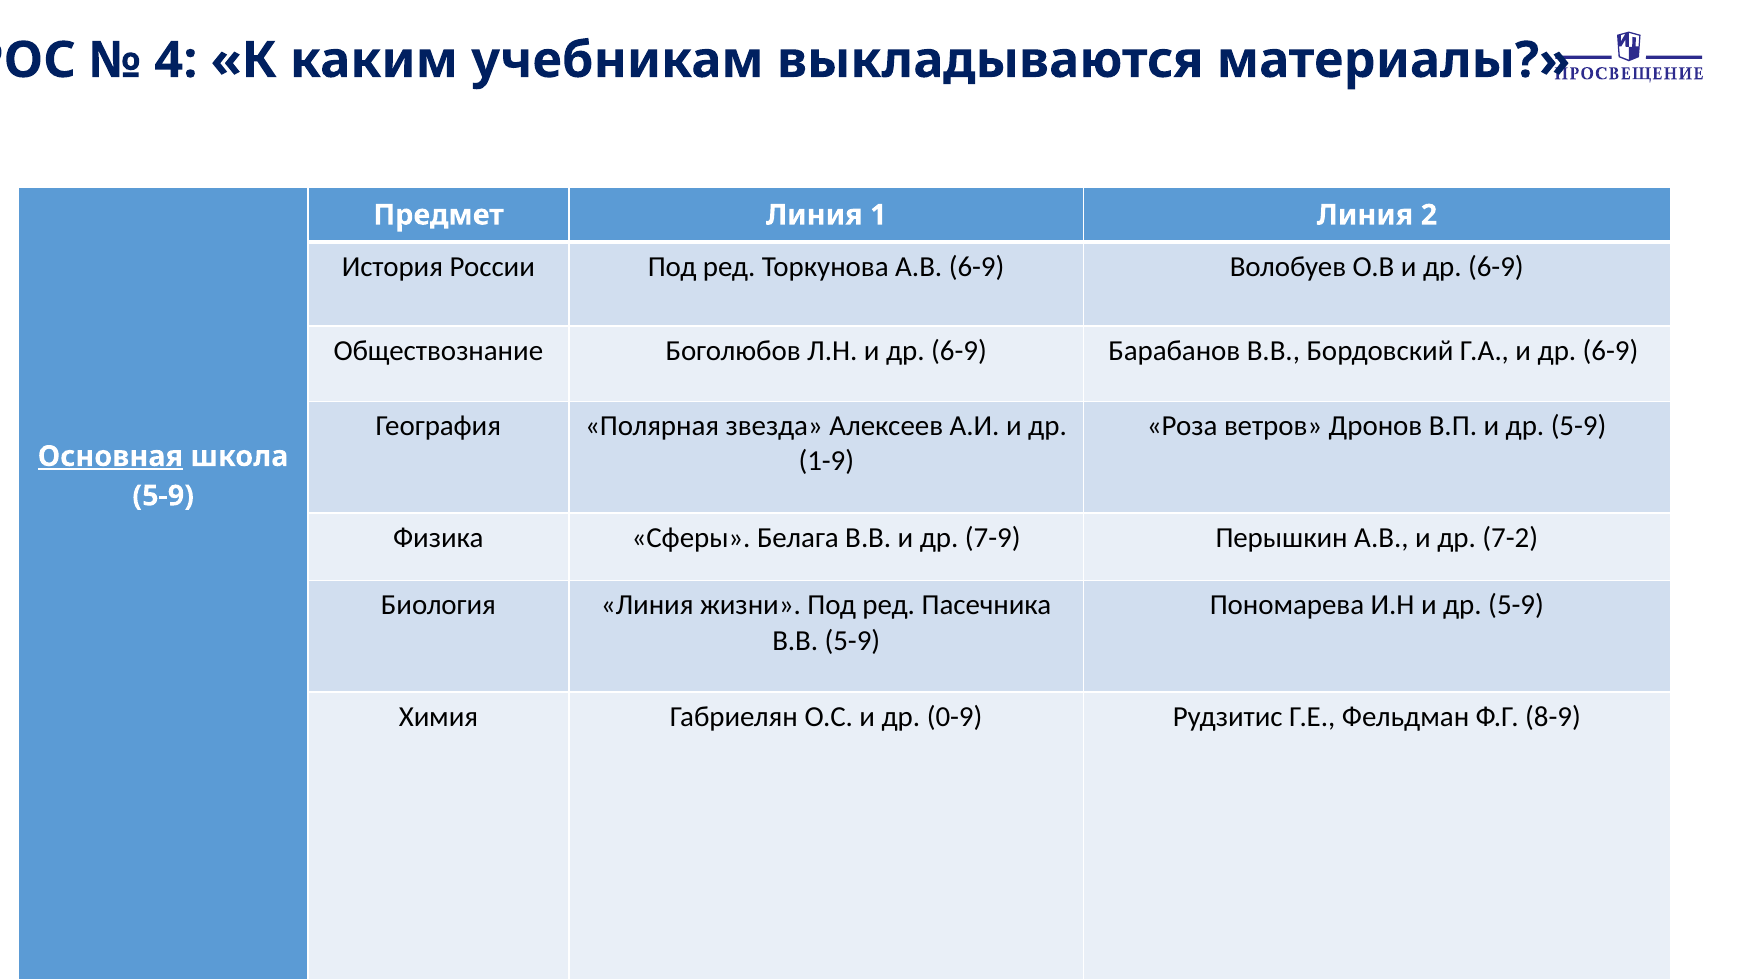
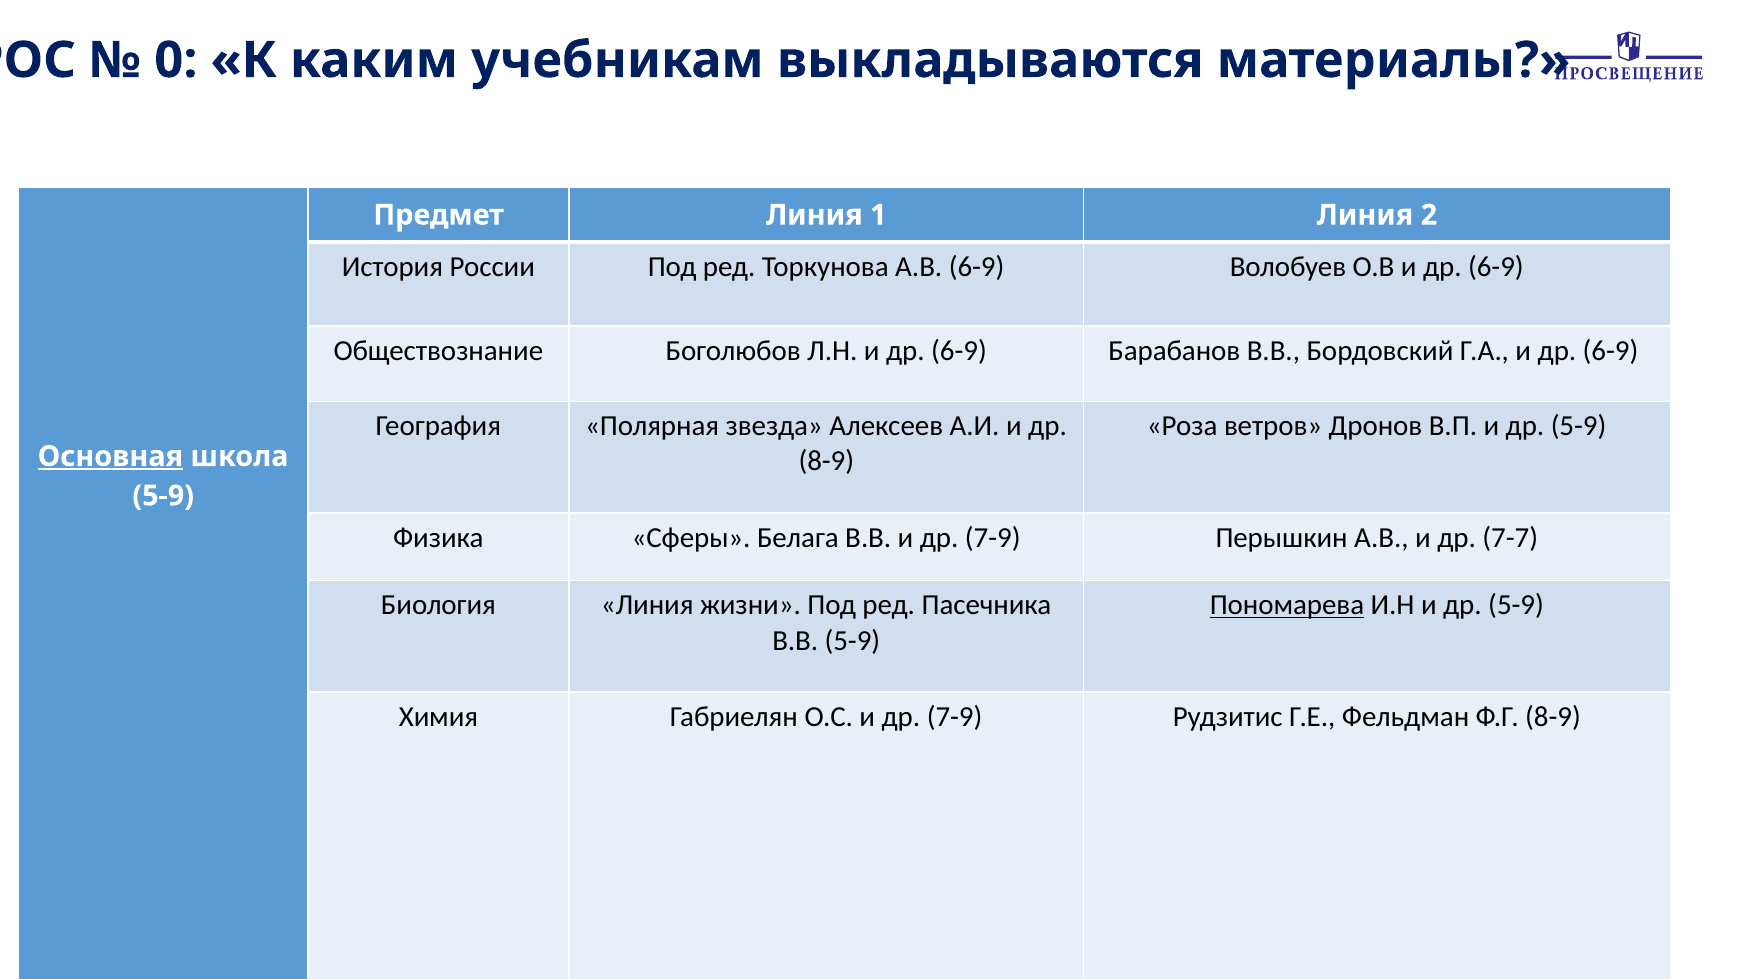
4: 4 -> 0 (176, 60)
1-9: 1-9 -> 8-9 (826, 461)
7-2: 7-2 -> 7-7 (1510, 538)
Пономарева underline: none -> present (1287, 605)
О.С и др 0-9: 0-9 -> 7-9 (955, 717)
